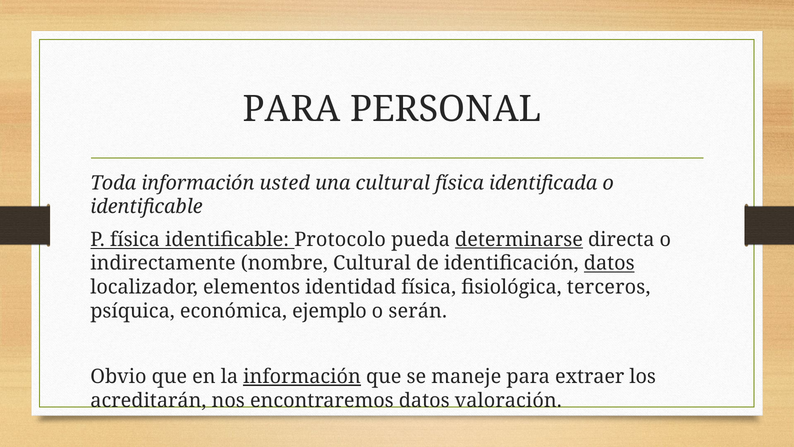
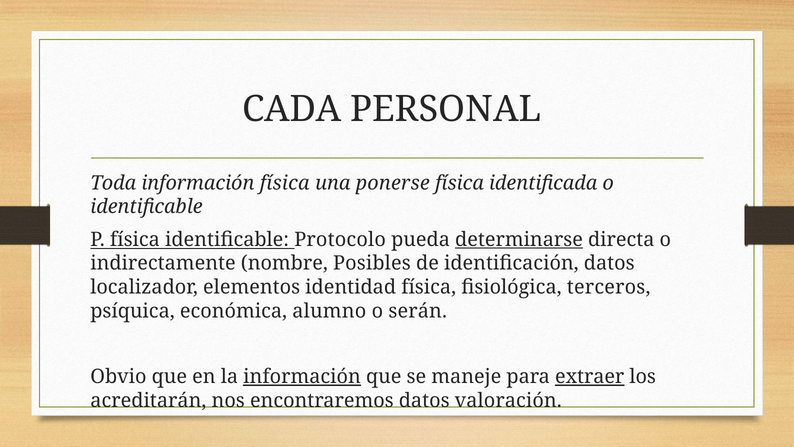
PARA: PARA -> CADA (292, 109)
información usted: usted -> física (285, 183)
una cultural: cultural -> ponerse (393, 183)
nombre Cultural: Cultural -> Posibles (372, 263)
datos underline: present -> none (609, 263)
ejemplo: ejemplo -> alumno (329, 311)
extraer underline: none -> present (590, 376)
